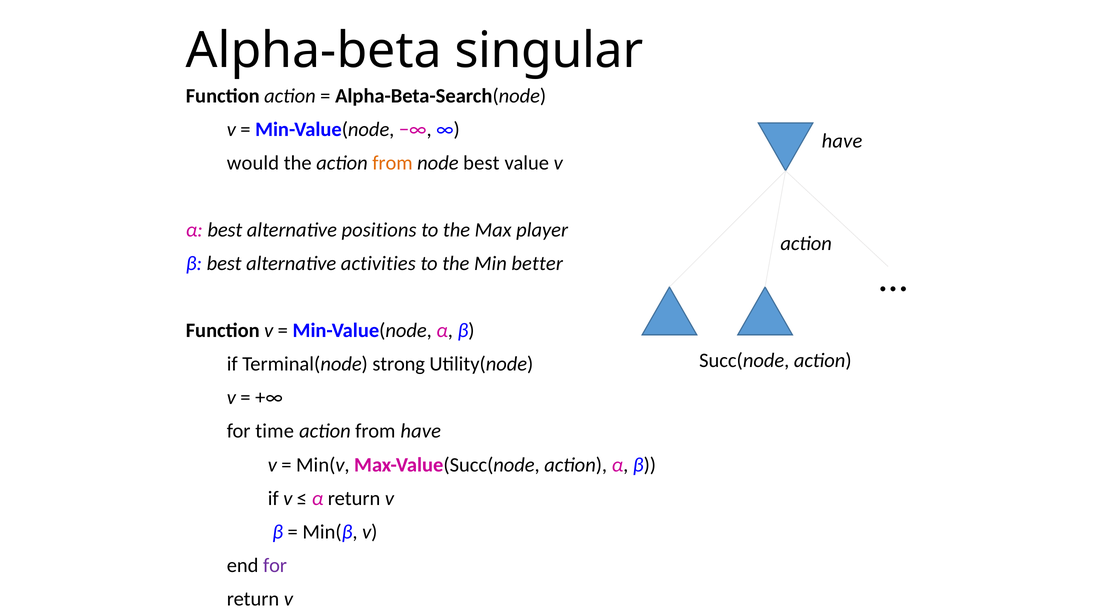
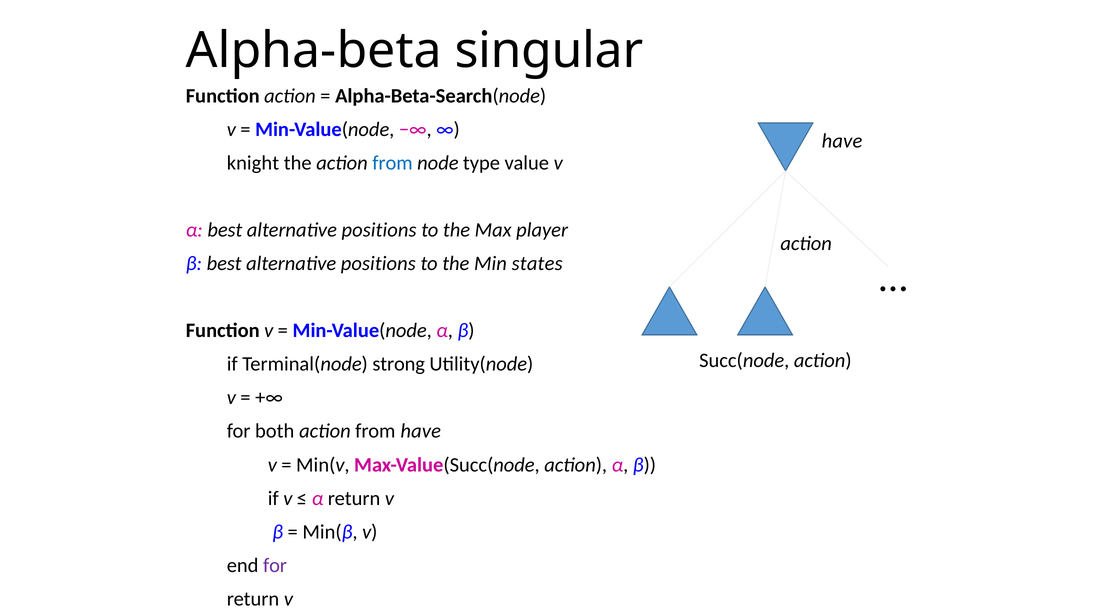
would: would -> knight (253, 163)
from colour: orange -> blue (392, 163)
node best: best -> type (481, 163)
β best alternative activities: activities -> positions (378, 263)
better: better -> states (537, 263)
time: time -> both (275, 431)
